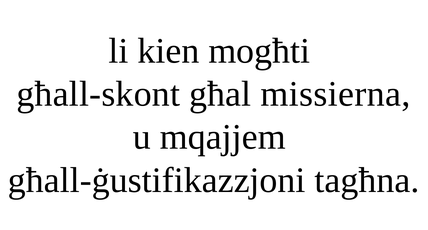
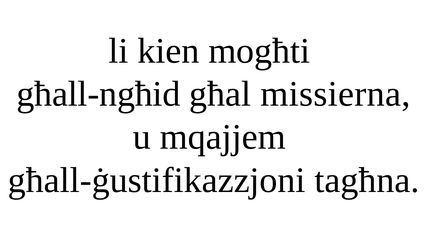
għall-skont: għall-skont -> għall-ngħid (98, 94)
